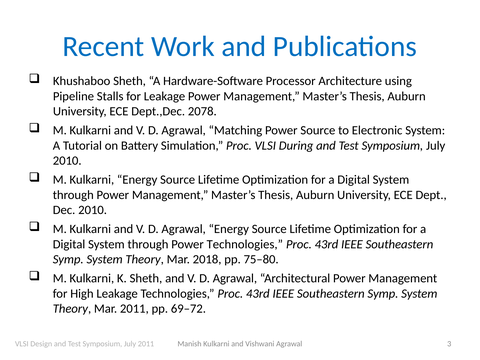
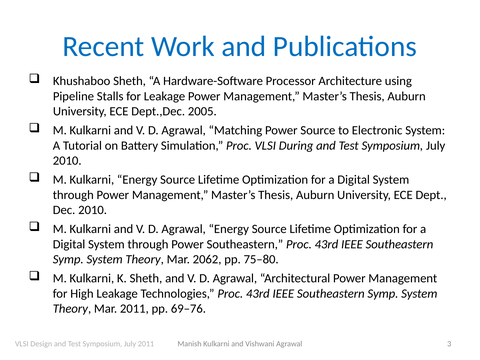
2078: 2078 -> 2005 (202, 111)
Power Technologies: Technologies -> Southeastern (245, 244)
2018: 2018 -> 2062 (207, 259)
69–72: 69–72 -> 69–76 (188, 309)
